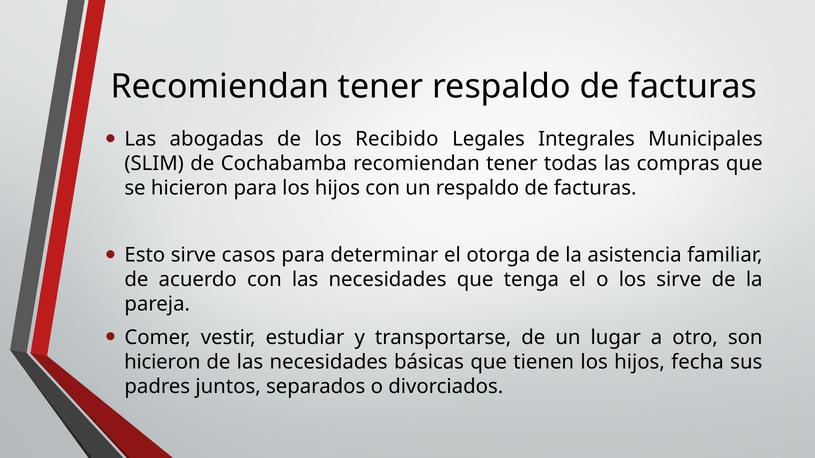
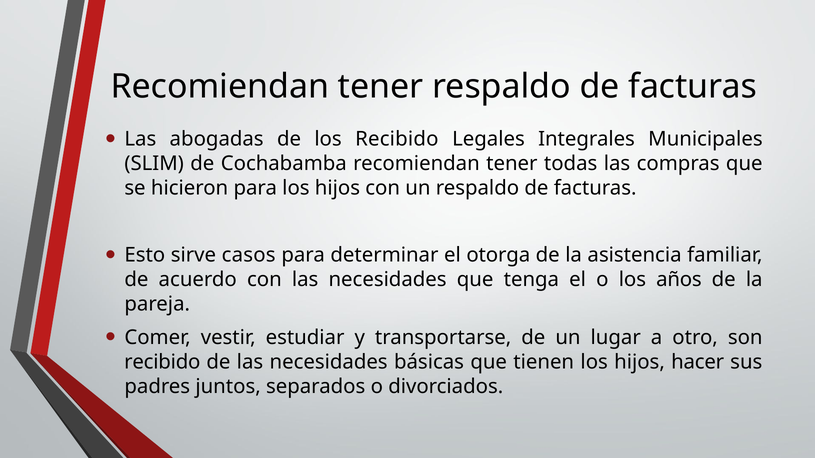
los sirve: sirve -> años (679, 280)
hicieron: hicieron -> recibido (162, 362)
fecha: fecha -> hacer (698, 362)
